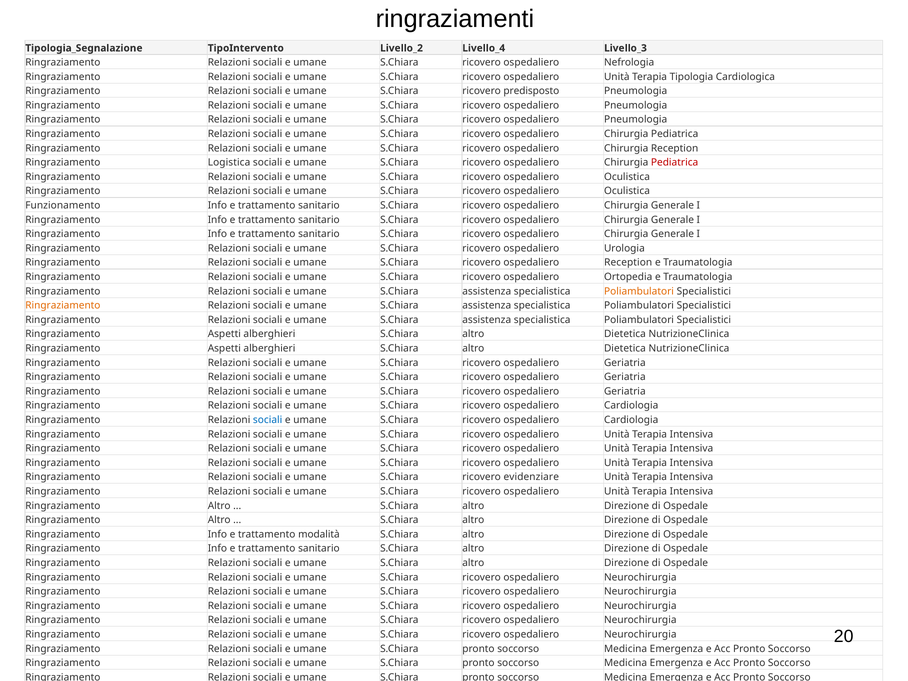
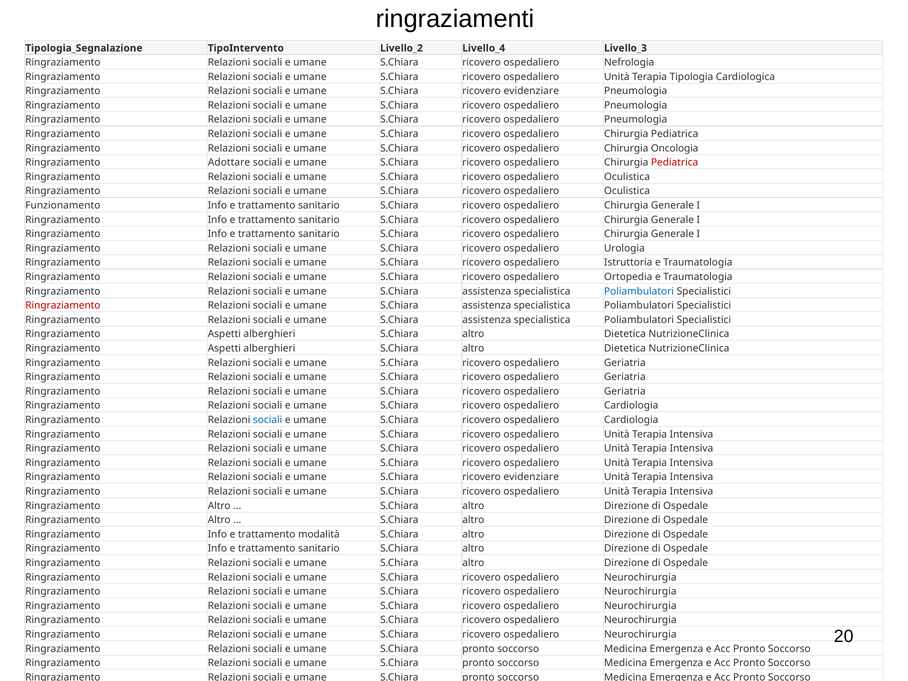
predisposto: predisposto -> evidenziare (531, 91)
Chirurgia Reception: Reception -> Oncologia (675, 148)
Logistica: Logistica -> Adottare (229, 163)
ospedaliero Reception: Reception -> Istruttoria (628, 263)
Poliambulatori colour: orange -> blue (639, 291)
Ringraziamento colour: orange -> red (63, 306)
